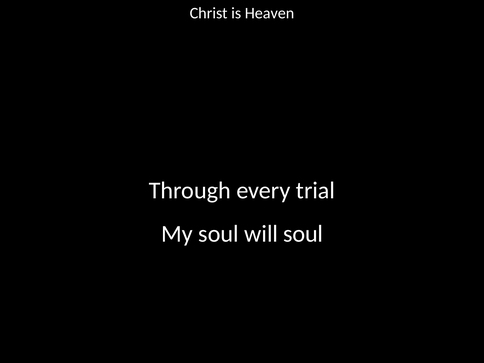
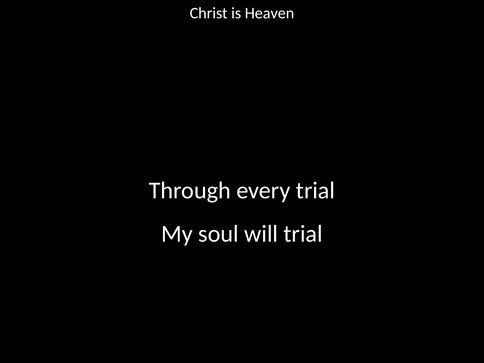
will soul: soul -> trial (303, 234)
